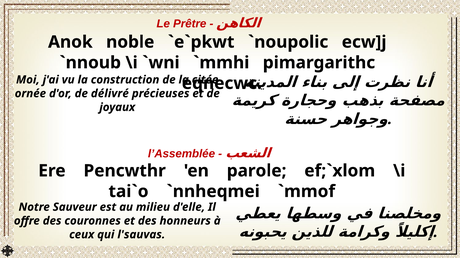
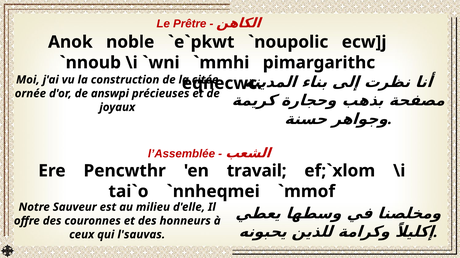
délivré: délivré -> answpi (110, 94)
parole: parole -> travail (257, 171)
